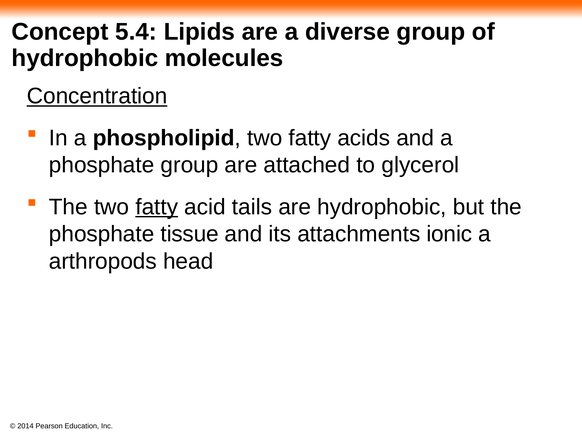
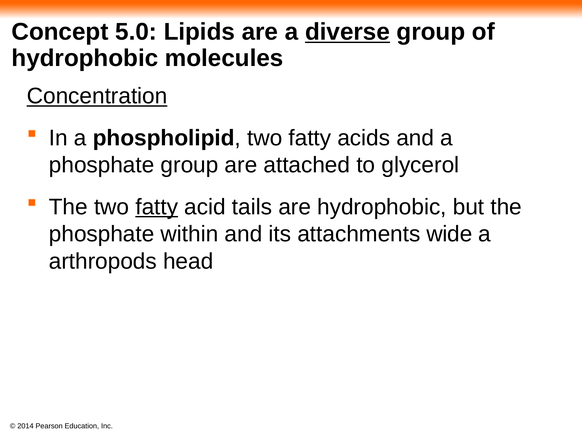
5.4: 5.4 -> 5.0 (136, 32)
diverse underline: none -> present (347, 32)
tissue: tissue -> within (190, 234)
ionic: ionic -> wide (449, 234)
